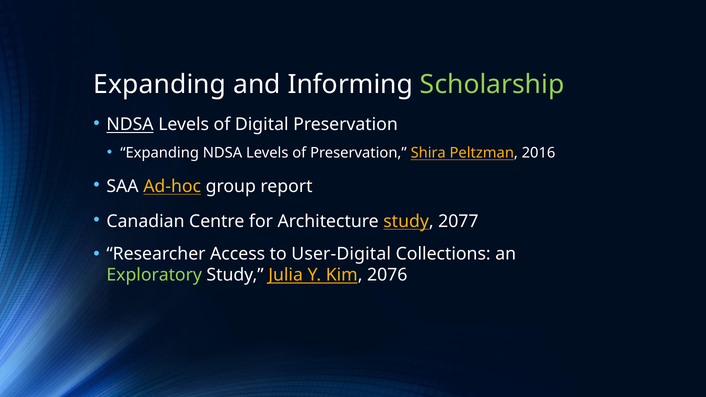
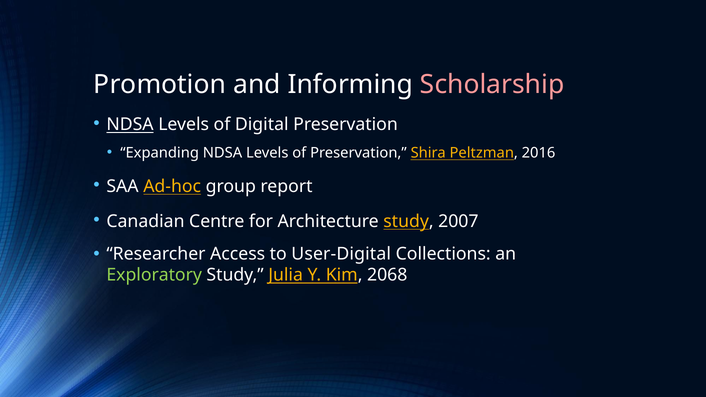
Expanding: Expanding -> Promotion (160, 84)
Scholarship colour: light green -> pink (492, 84)
2077: 2077 -> 2007 (458, 221)
2076: 2076 -> 2068 (387, 275)
